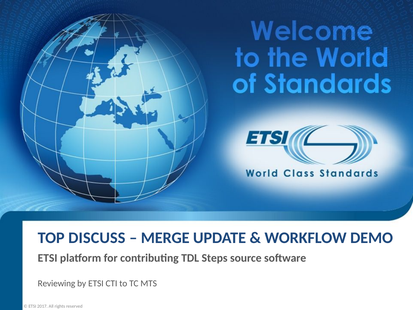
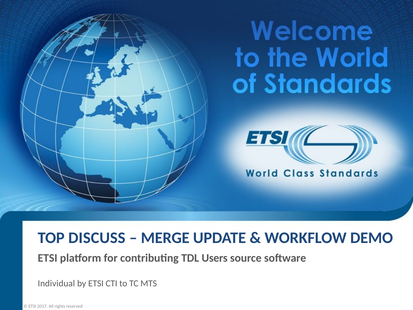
Steps: Steps -> Users (215, 258)
Reviewing: Reviewing -> Individual (56, 283)
